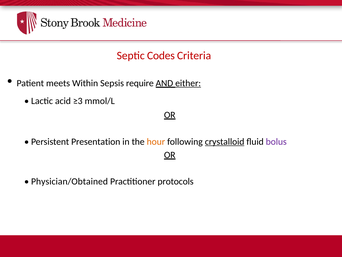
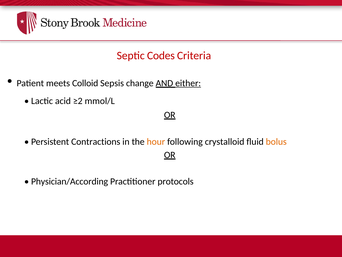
Within: Within -> Colloid (85, 83)
require: require -> change (140, 83)
≥3: ≥3 -> ≥2 (78, 101)
Presentation: Presentation -> Contractions (96, 141)
crystalloid underline: present -> none (225, 141)
bolus colour: purple -> orange (276, 141)
Physician/Obtained: Physician/Obtained -> Physician/According (70, 181)
